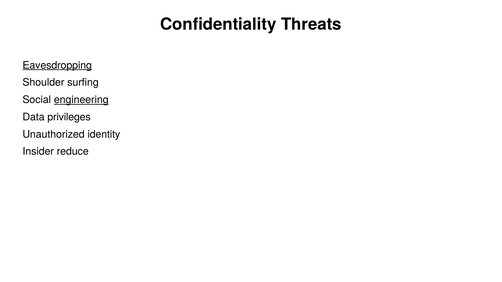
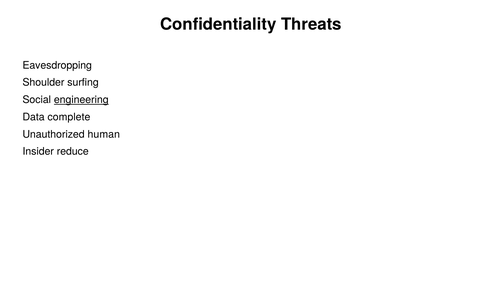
Eavesdropping underline: present -> none (57, 65)
privileges: privileges -> complete (69, 117)
identity: identity -> human (104, 134)
